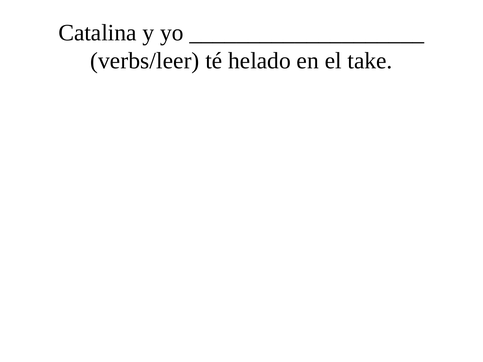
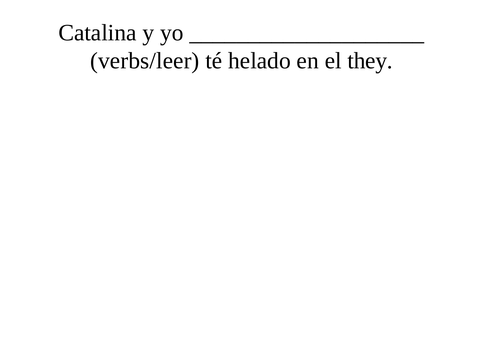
take: take -> they (370, 61)
